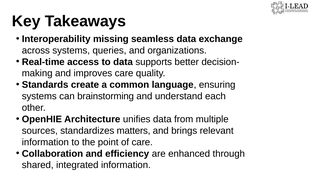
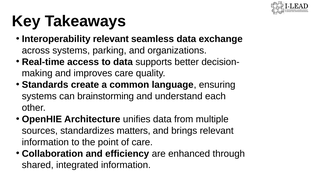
Interoperability missing: missing -> relevant (111, 39)
queries: queries -> parking (109, 50)
